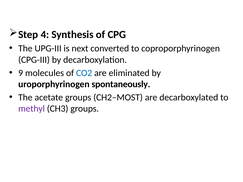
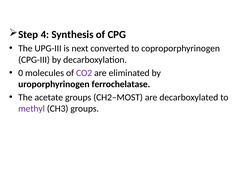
9: 9 -> 0 (21, 73)
CO2 colour: blue -> purple (84, 73)
spontaneously: spontaneously -> ferrochelatase (121, 84)
